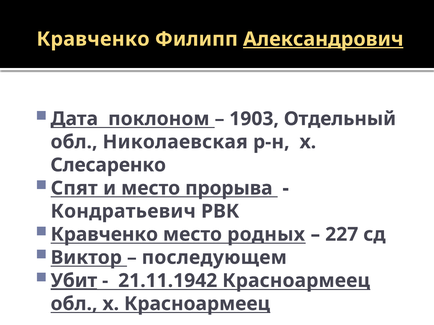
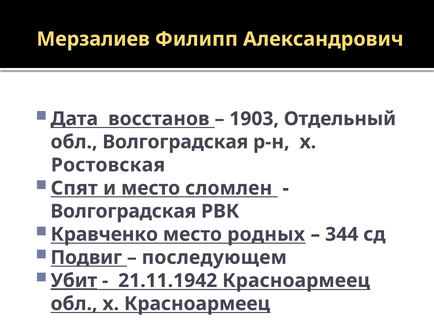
Кравченко: Кравченко -> Мерзалиев (93, 39)
Александрович underline: present -> none (323, 39)
поклоном: поклоном -> восстанов (159, 119)
обл Николаевская: Николаевская -> Волгоградская (175, 142)
Слесаренко: Слесаренко -> Ростовская (108, 165)
прорыва: прорыва -> сломлен (229, 188)
Кондратьевич: Кондратьевич -> Волгоградская (123, 212)
227: 227 -> 344 (342, 235)
Виктор: Виктор -> Подвиг (86, 258)
